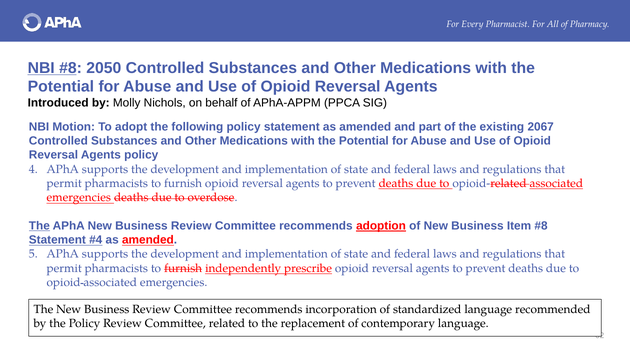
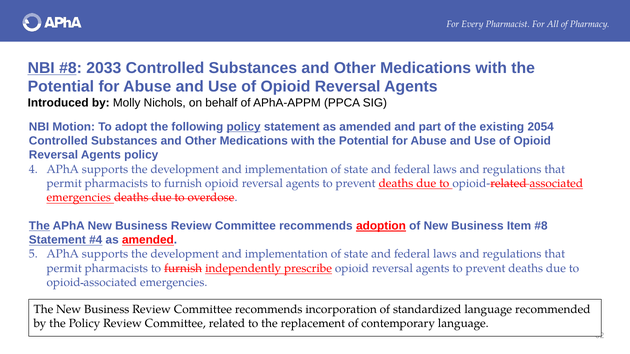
2050: 2050 -> 2033 (104, 68)
policy underline: none -> present (244, 127)
2067: 2067 -> 2054 (541, 127)
